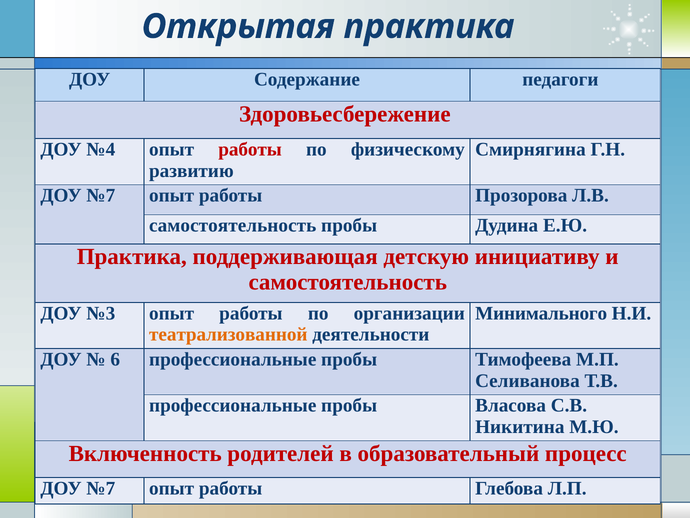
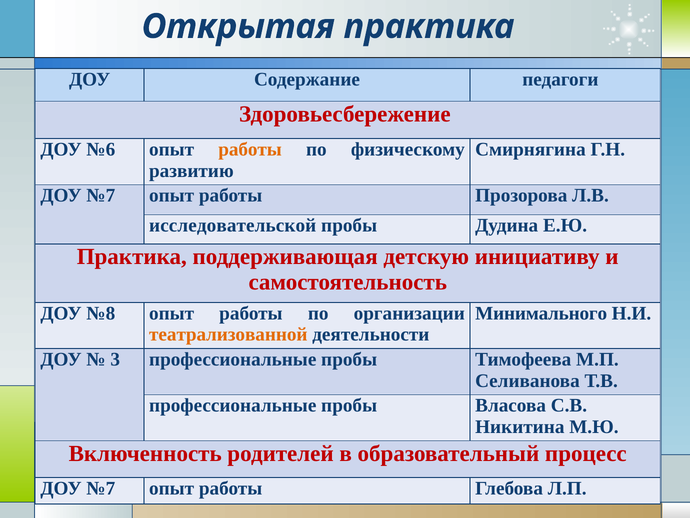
№4: №4 -> №6 (101, 149)
работы colour: red -> orange (250, 149)
самостоятельность: самостоятельность -> исследовательской (233, 225)
№3: №3 -> №8 (101, 313)
6: 6 -> 3 (115, 359)
